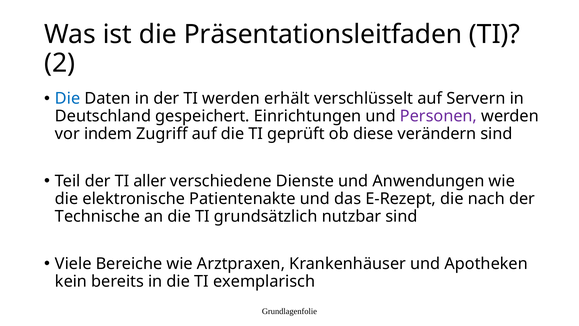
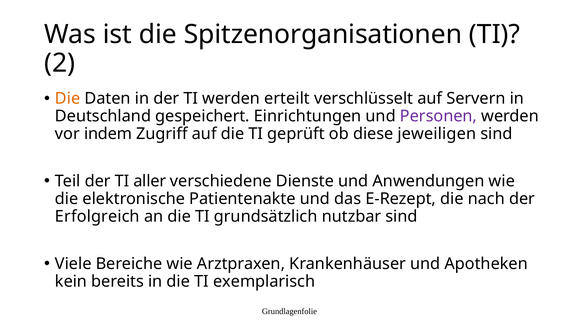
Präsentationsleitfaden: Präsentationsleitfaden -> Spitzenorganisationen (323, 34)
Die colour: blue -> orange (68, 99)
erhält: erhält -> erteilt (287, 99)
verändern: verändern -> jeweiligen (437, 134)
Technische: Technische -> Erfolgreich (97, 216)
